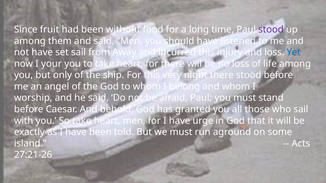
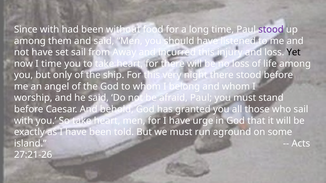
Since fruit: fruit -> with (50, 30)
Yet colour: blue -> black (294, 52)
I your: your -> time (51, 64)
